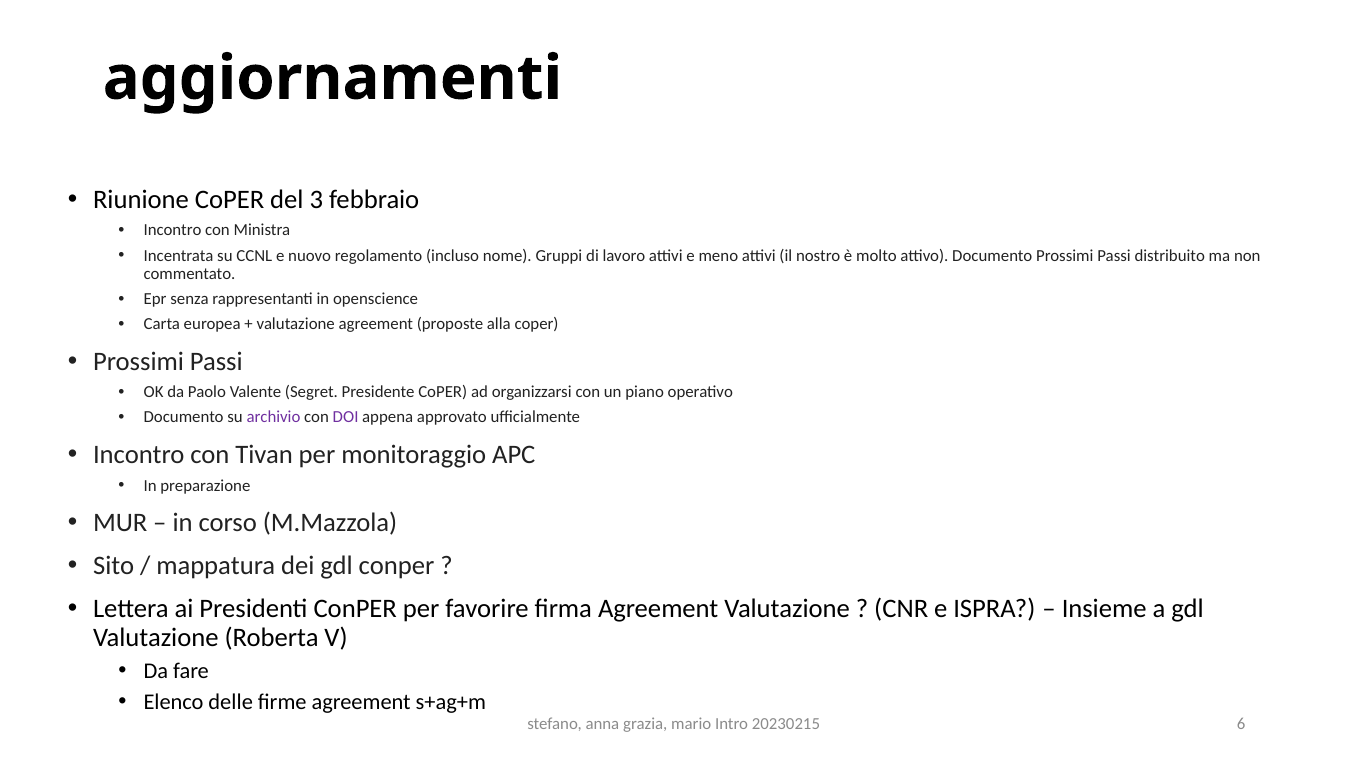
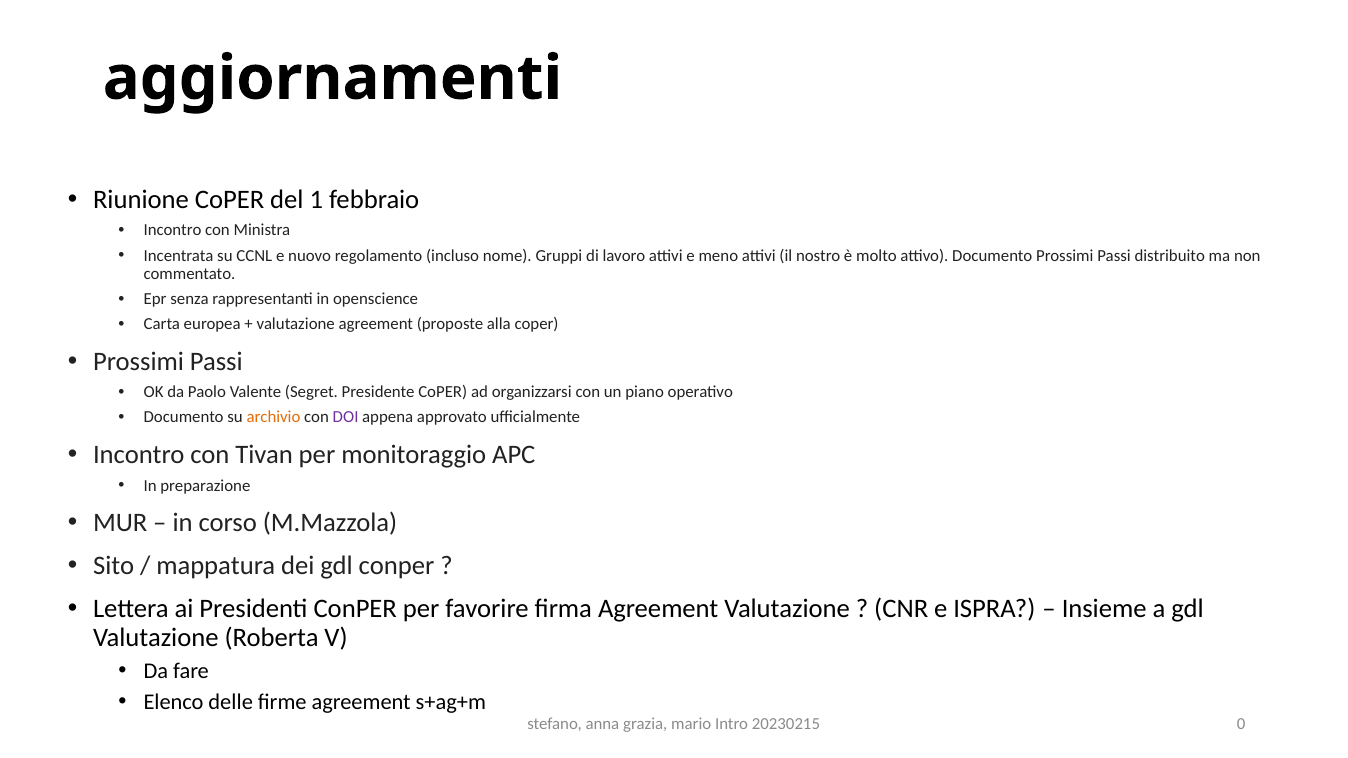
3: 3 -> 1 (316, 200)
archivio colour: purple -> orange (274, 418)
6: 6 -> 0 (1241, 724)
